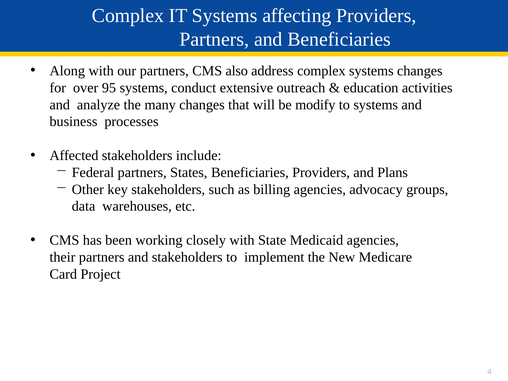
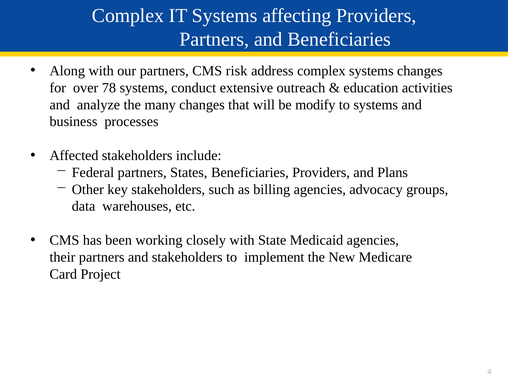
also: also -> risk (237, 71)
95: 95 -> 78 (109, 88)
